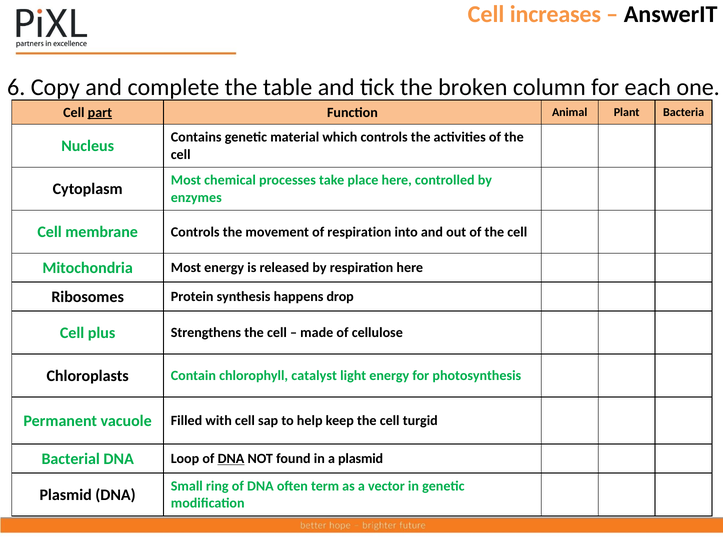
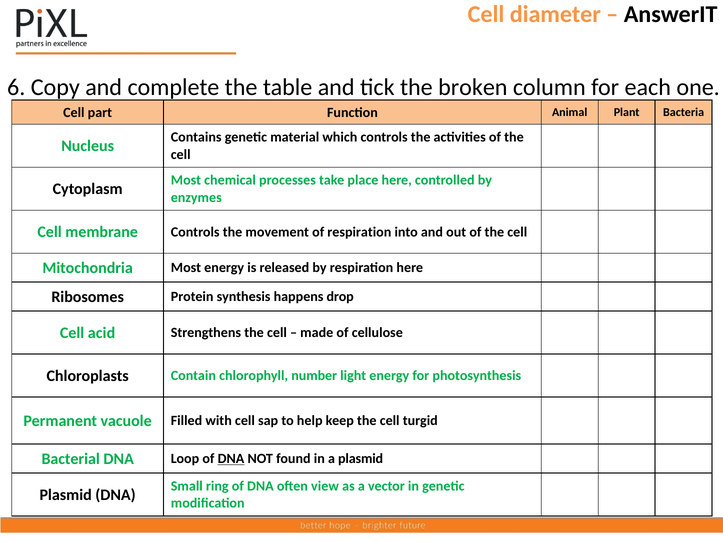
increases: increases -> diameter (555, 14)
part underline: present -> none (100, 112)
plus: plus -> acid (102, 333)
catalyst: catalyst -> number (314, 376)
term: term -> view (325, 486)
